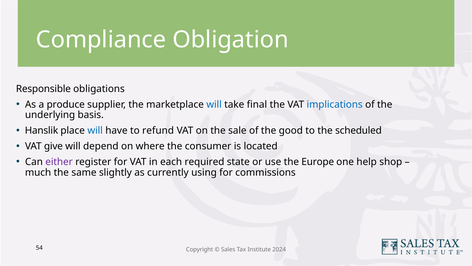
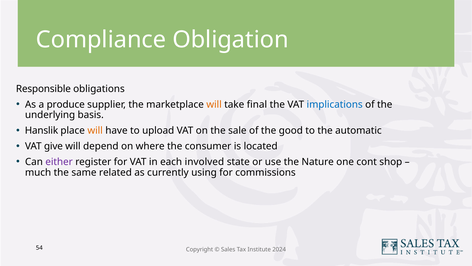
will colour: blue -> orange (214, 104)
will colour: blue -> orange (95, 130)
refund: refund -> upload (158, 130)
scheduled: scheduled -> automatic (358, 130)
required: required -> involved (204, 161)
Europe: Europe -> Nature (318, 161)
help: help -> cont (367, 161)
slightly: slightly -> related (115, 172)
